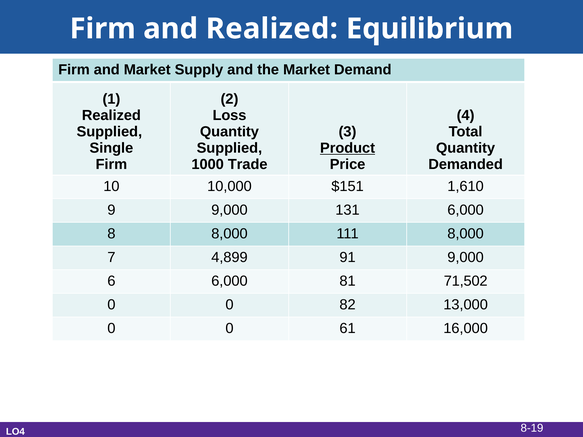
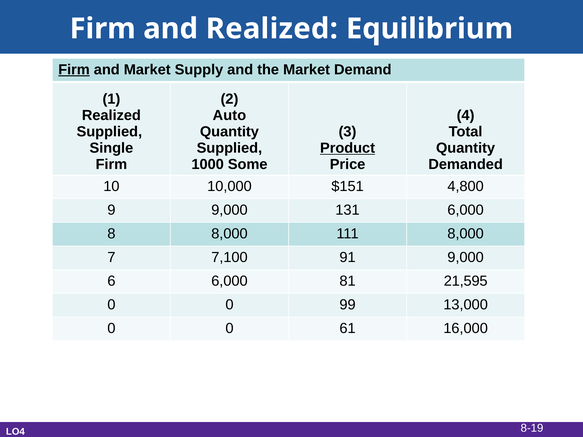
Firm underline: none -> present (74, 70)
Loss: Loss -> Auto (229, 115)
Trade: Trade -> Some (248, 164)
1,610: 1,610 -> 4,800 (466, 187)
4,899: 4,899 -> 7,100 (229, 258)
71,502: 71,502 -> 21,595 (466, 281)
82: 82 -> 99 (348, 305)
